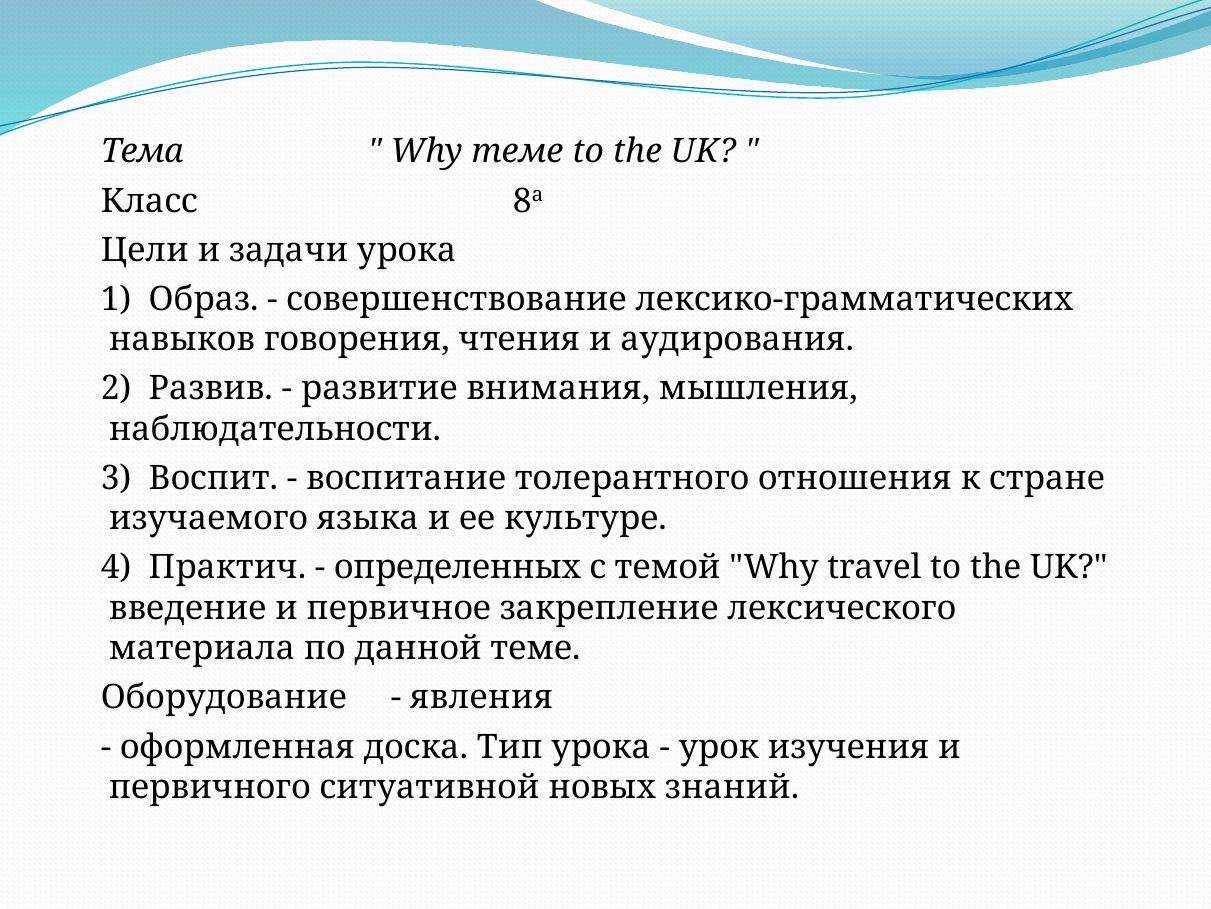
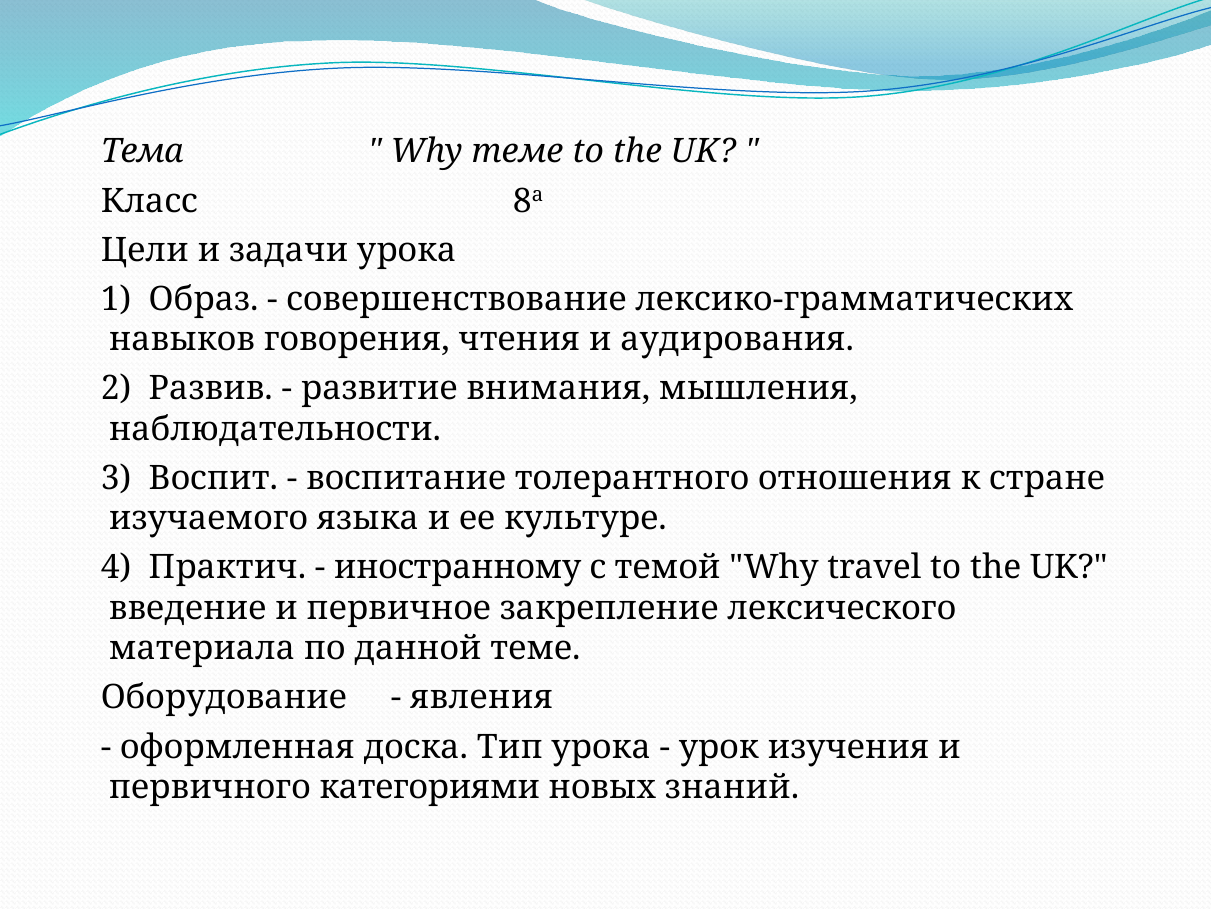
определенных: определенных -> иностранному (458, 567)
ситуативной: ситуативной -> категориями (430, 787)
